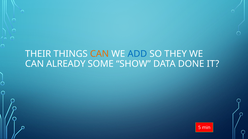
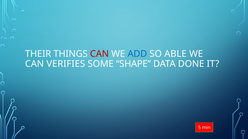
CAN colour: orange -> red (99, 54)
THEY: THEY -> ABLE (175, 54)
ALREADY: ALREADY -> VERIFIES (66, 64)
SHOW: SHOW -> SHAPE (133, 64)
